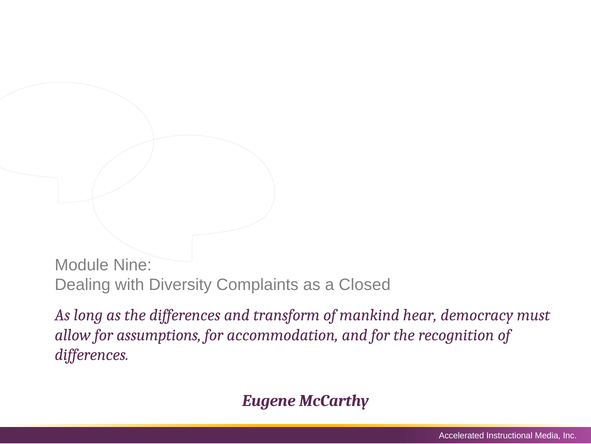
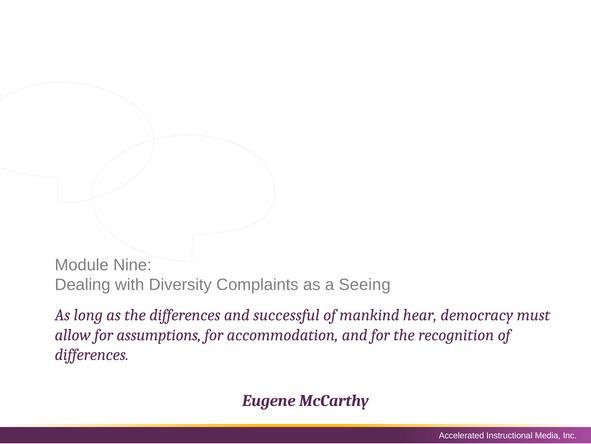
Closed: Closed -> Seeing (365, 284)
transform: transform -> successful (286, 315)
